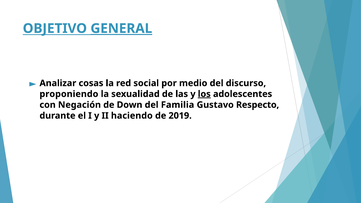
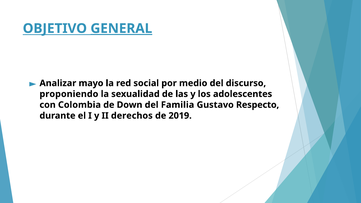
cosas: cosas -> mayo (91, 83)
los underline: present -> none (204, 94)
Negación: Negación -> Colombia (79, 105)
haciendo: haciendo -> derechos (132, 116)
